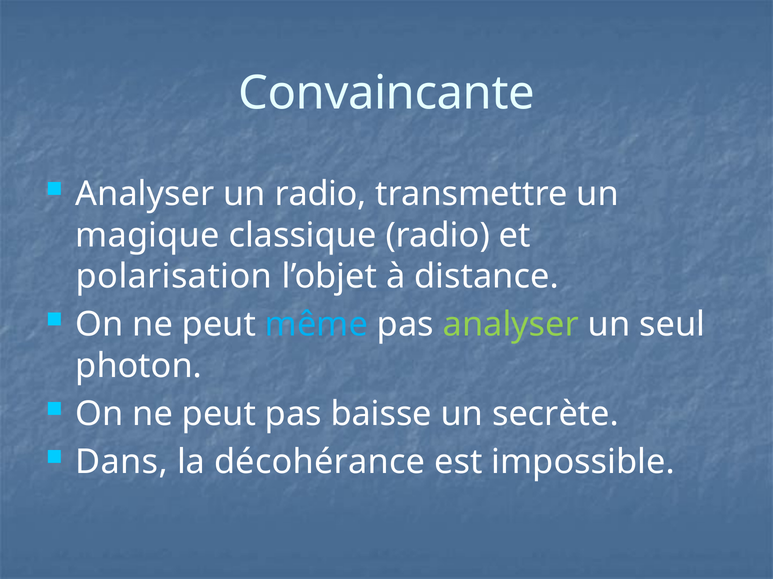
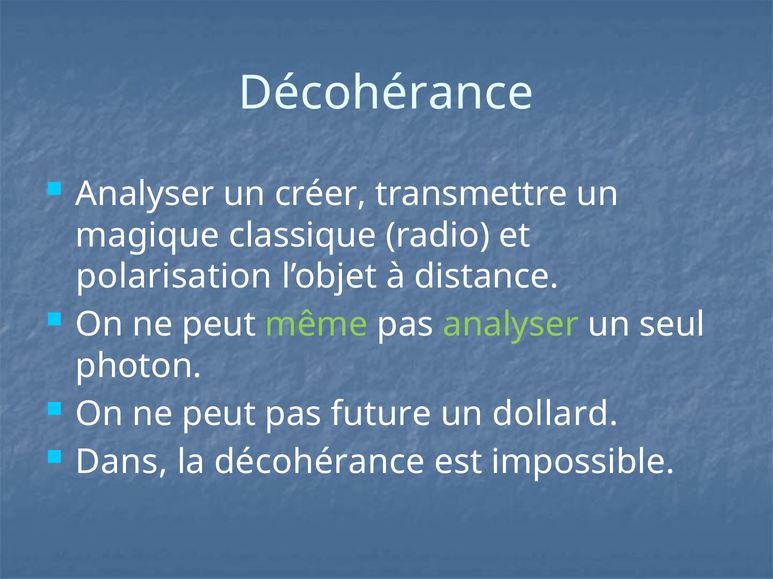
Convaincante: Convaincante -> Décohérance (386, 93)
un radio: radio -> créer (321, 194)
même colour: light blue -> light green (316, 325)
baisse: baisse -> future (381, 414)
secrète: secrète -> dollard (555, 414)
